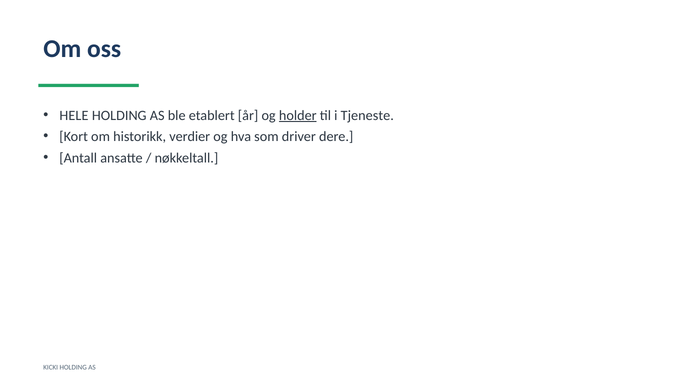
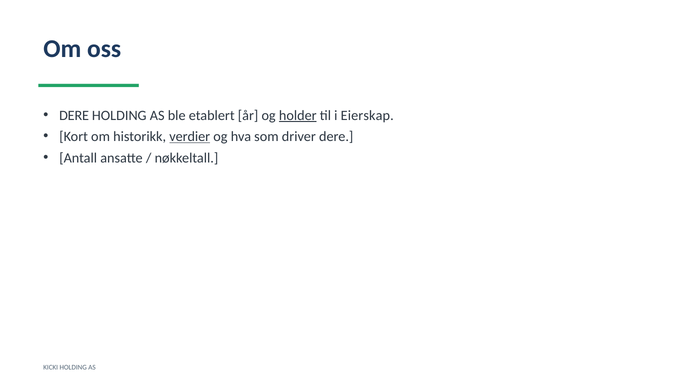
HELE: HELE -> DERE (74, 115)
Tjeneste: Tjeneste -> Eierskap (367, 115)
verdier underline: none -> present (190, 137)
